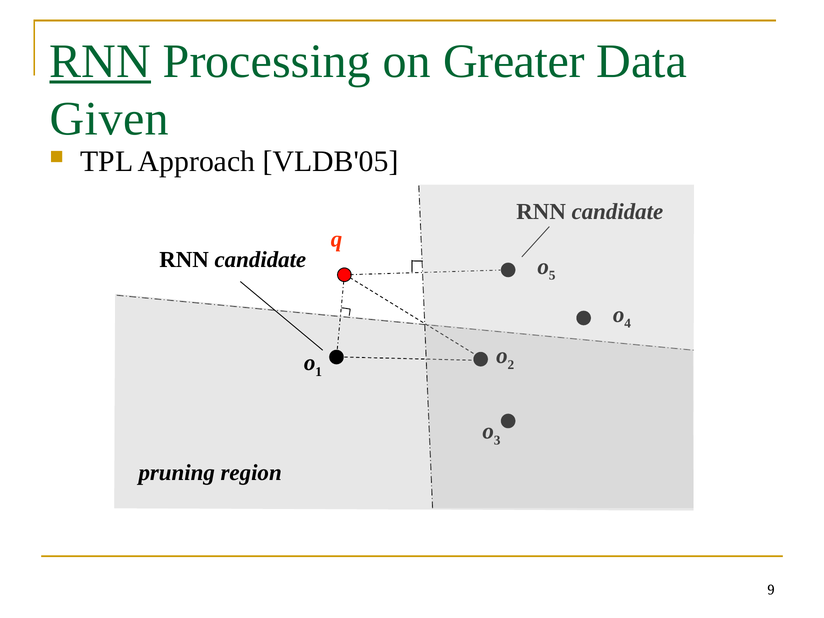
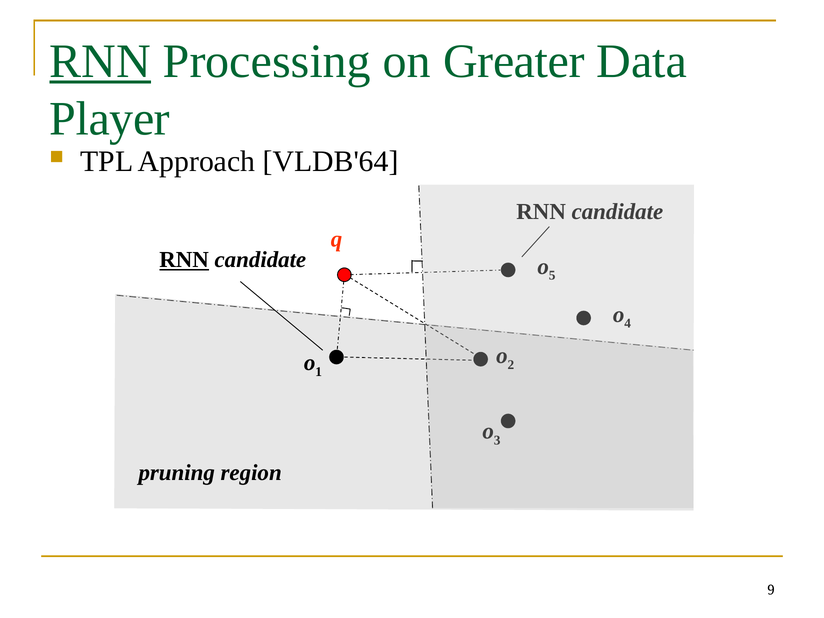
Given: Given -> Player (110, 119)
VLDB'05: VLDB'05 -> VLDB'64 (331, 161)
RNN underline: none -> present (184, 260)
